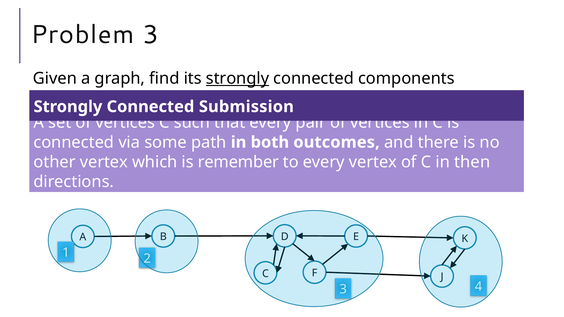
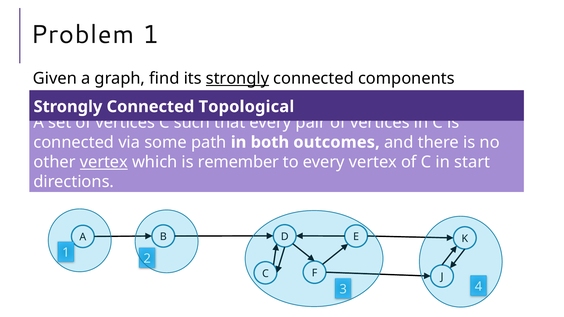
Problem 3: 3 -> 1 (151, 35)
Submission: Submission -> Topological (246, 107)
vertex underline: none -> present (104, 162)
then: then -> start (472, 162)
